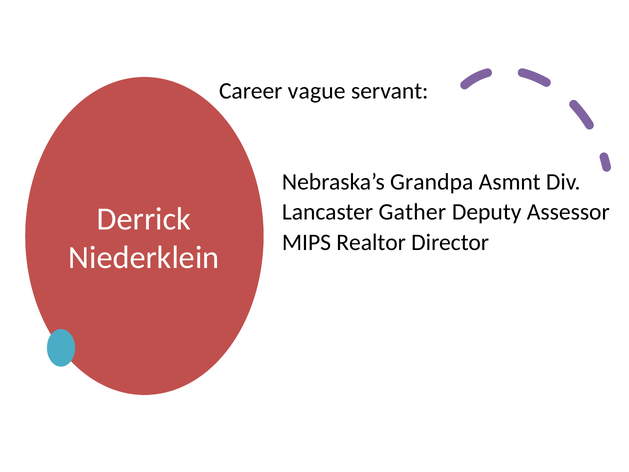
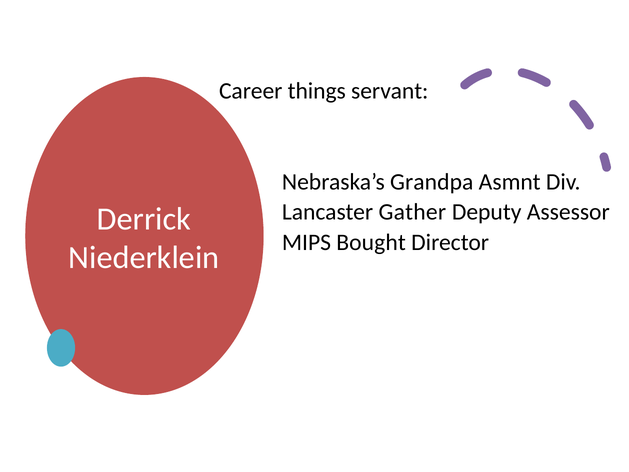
vague: vague -> things (317, 91)
Realtor: Realtor -> Bought (371, 242)
